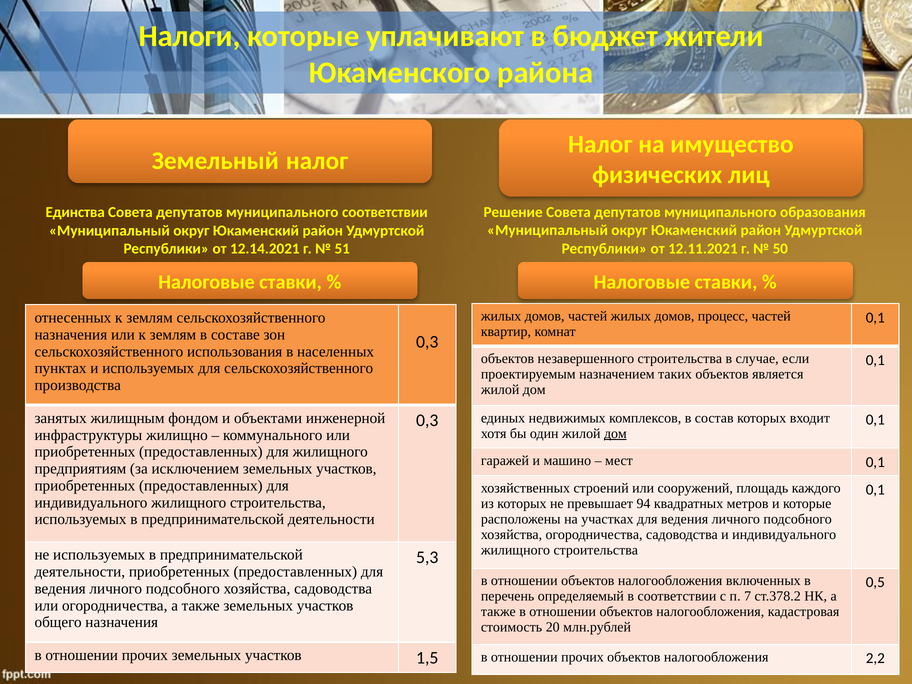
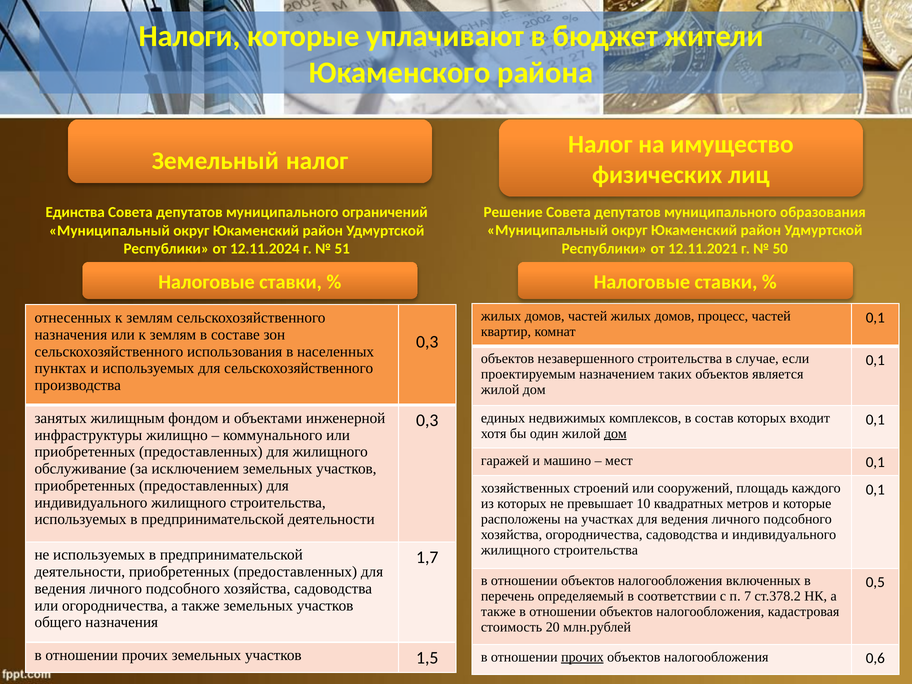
муниципального соответствии: соответствии -> ограничений (385, 212)
12.14.2021: 12.14.2021 -> 12.11.2024 (265, 249)
предприятиям: предприятиям -> обслуживание (80, 469)
94: 94 -> 10 (643, 504)
5,3: 5,3 -> 1,7 (427, 557)
прочих underline: none -> present (583, 657)
2,2: 2,2 -> 0,6 (875, 658)
